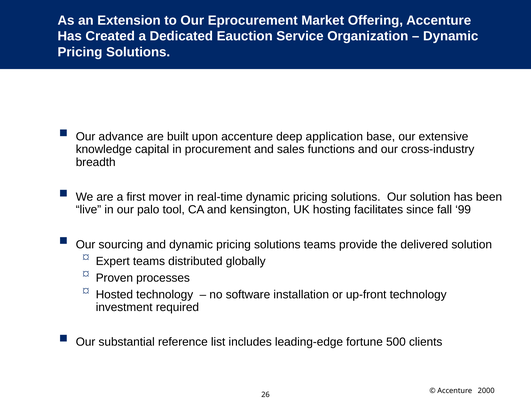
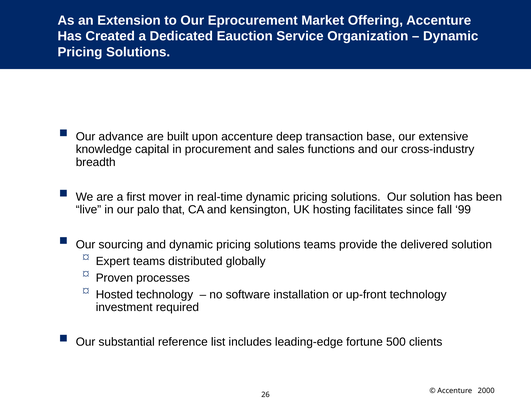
application: application -> transaction (334, 137)
tool: tool -> that (174, 210)
